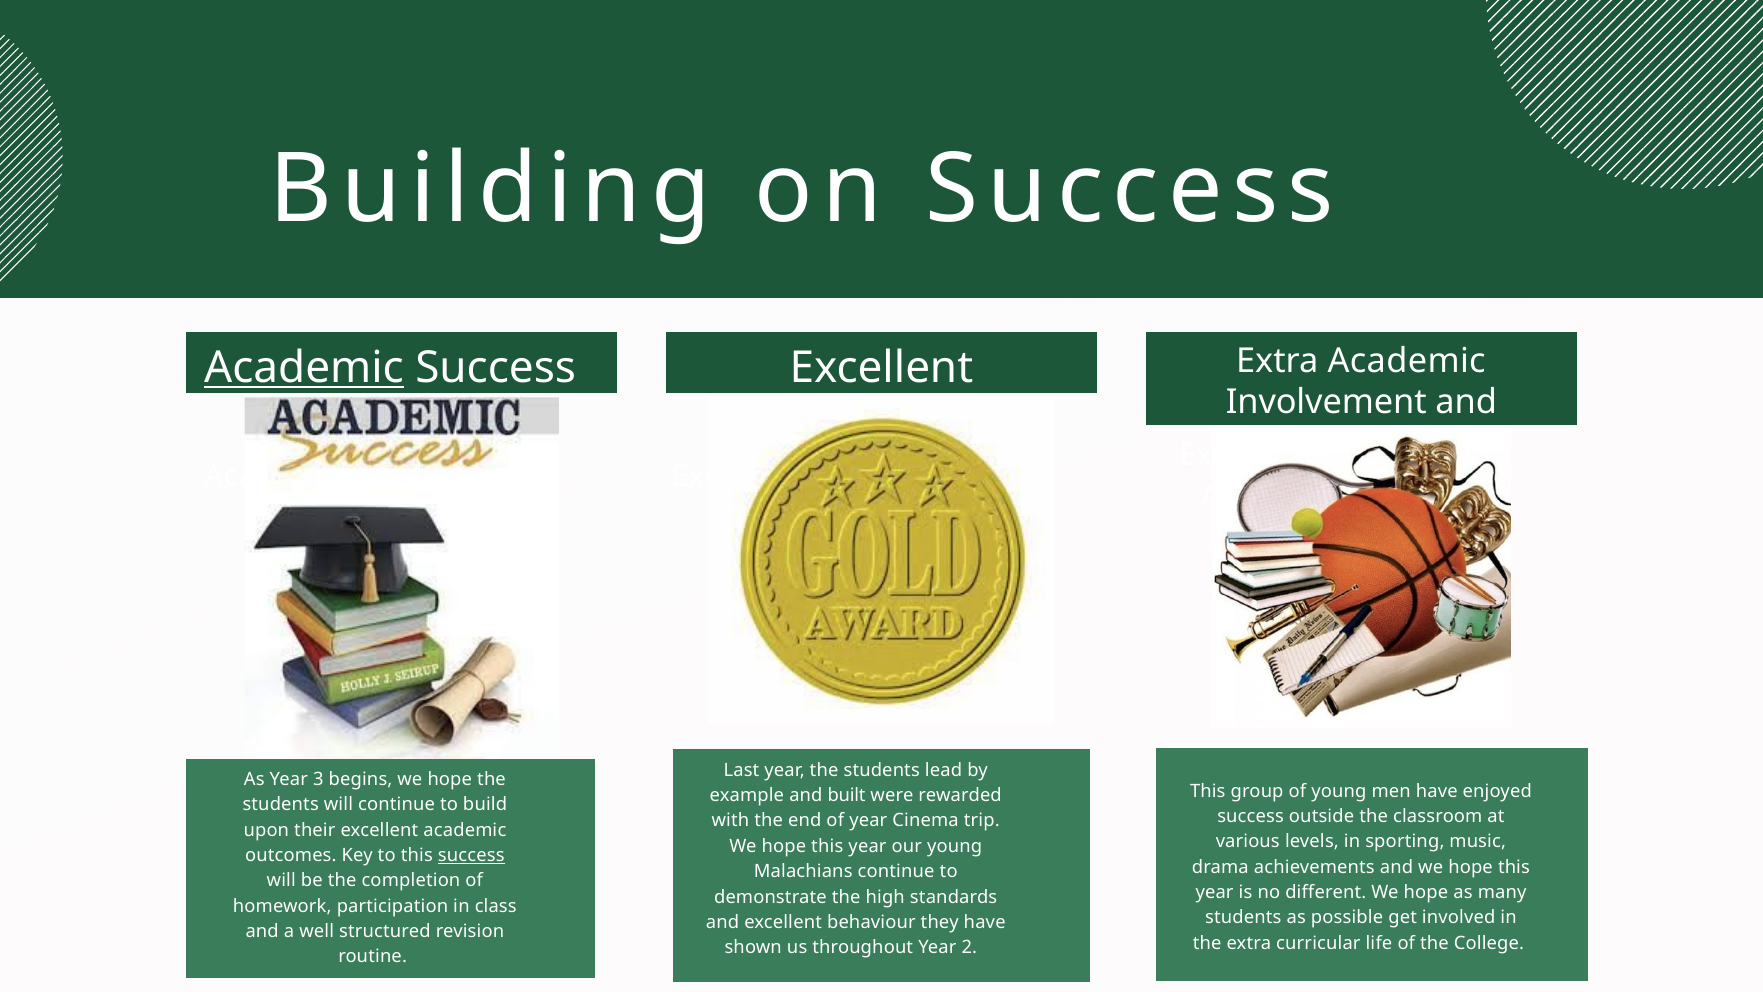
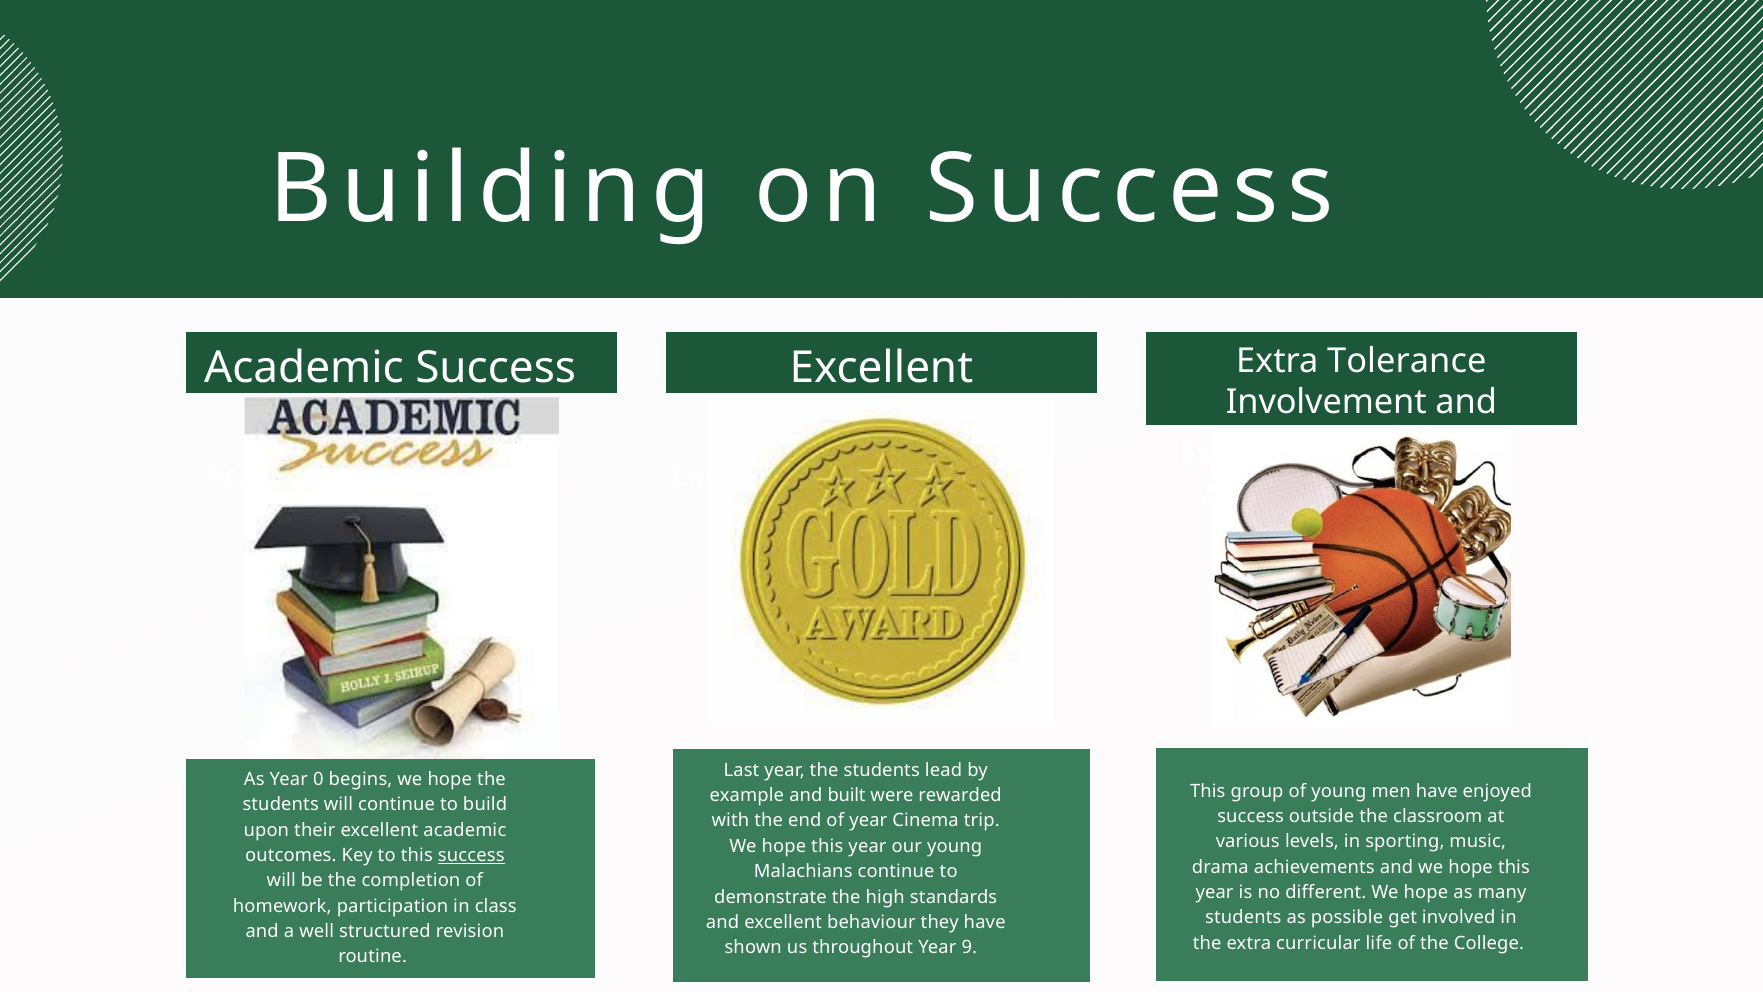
Extra Academic: Academic -> Tolerance (1407, 361)
Academic underline: present -> none (304, 368)
3: 3 -> 0 (318, 779)
2: 2 -> 9 (969, 947)
